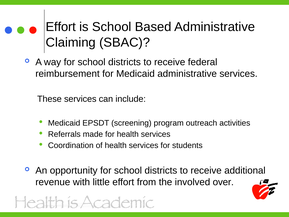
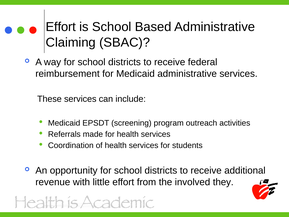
over: over -> they (223, 182)
